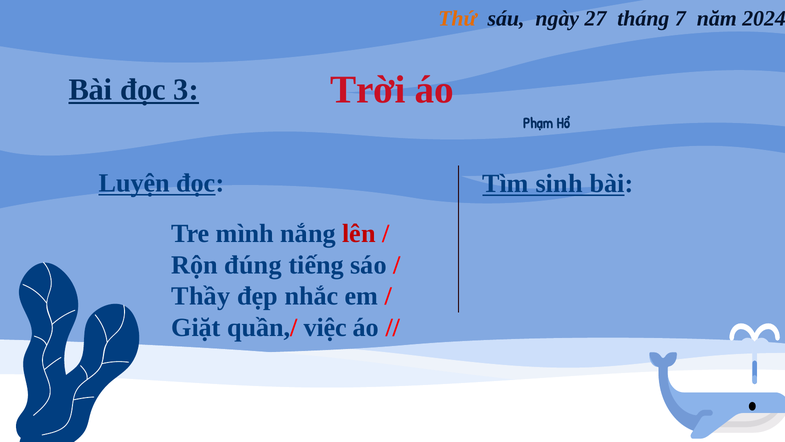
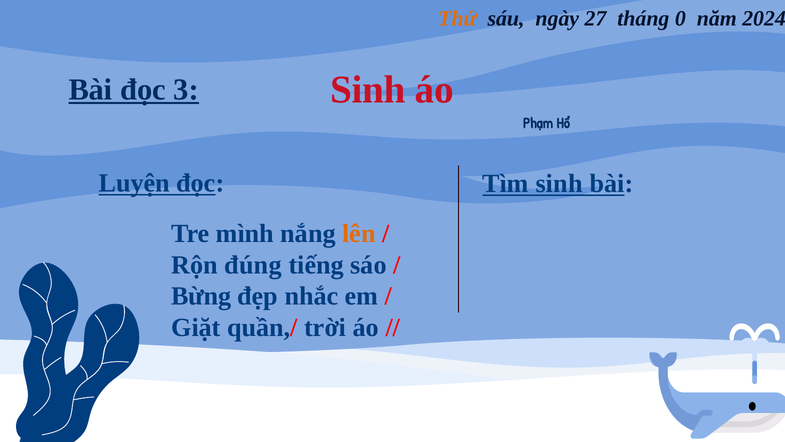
7: 7 -> 0 (680, 19)
3 Trời: Trời -> Sinh (368, 90)
lên colour: red -> orange (359, 233)
Thầy: Thầy -> Bừng (201, 296)
việc: việc -> trời (325, 327)
